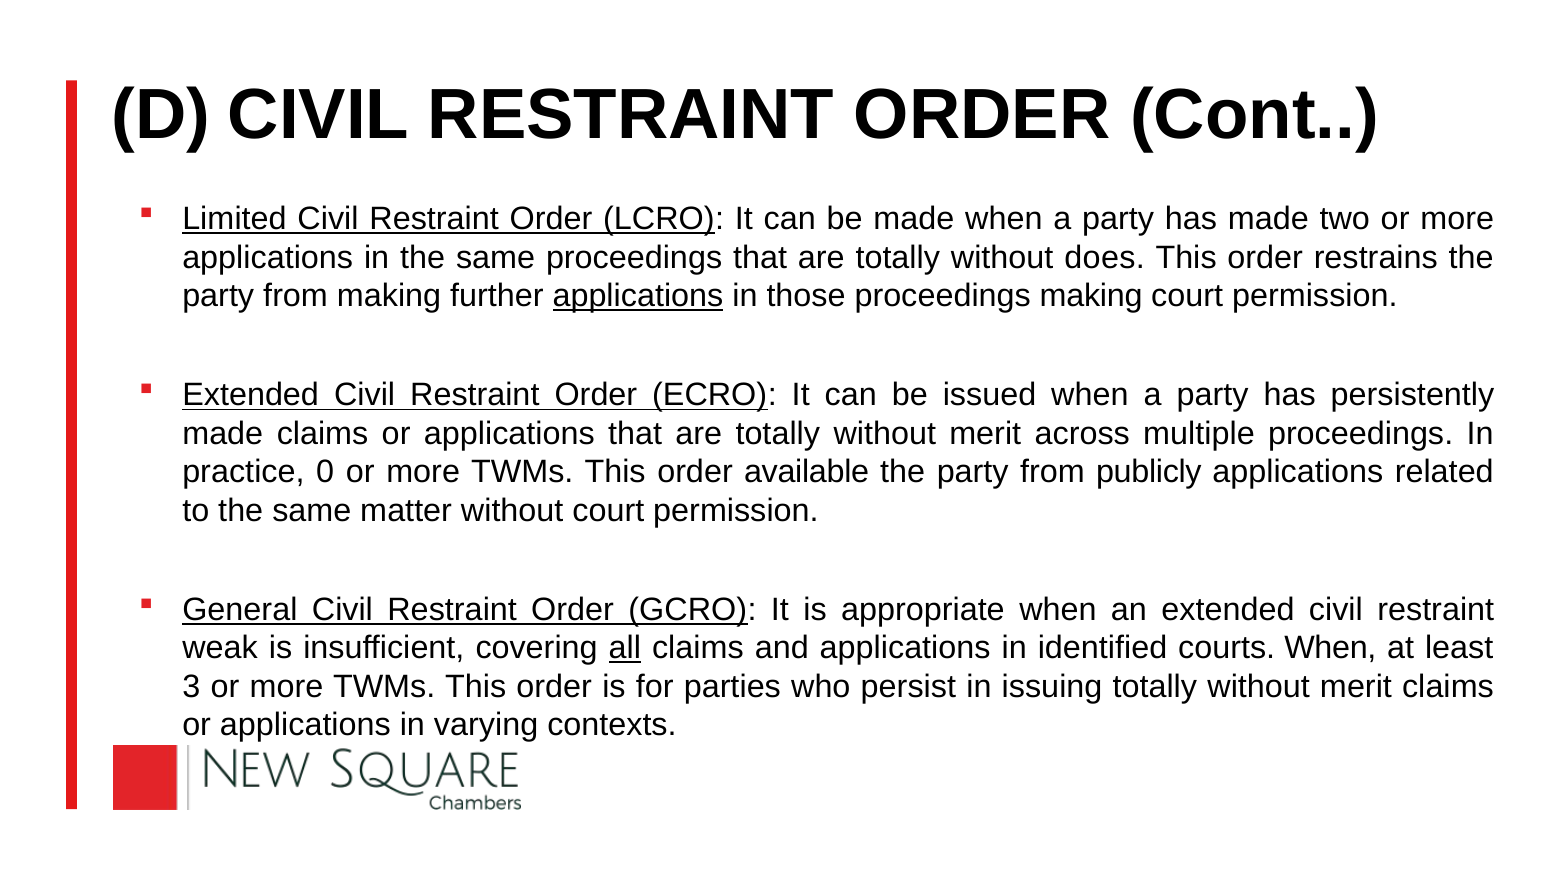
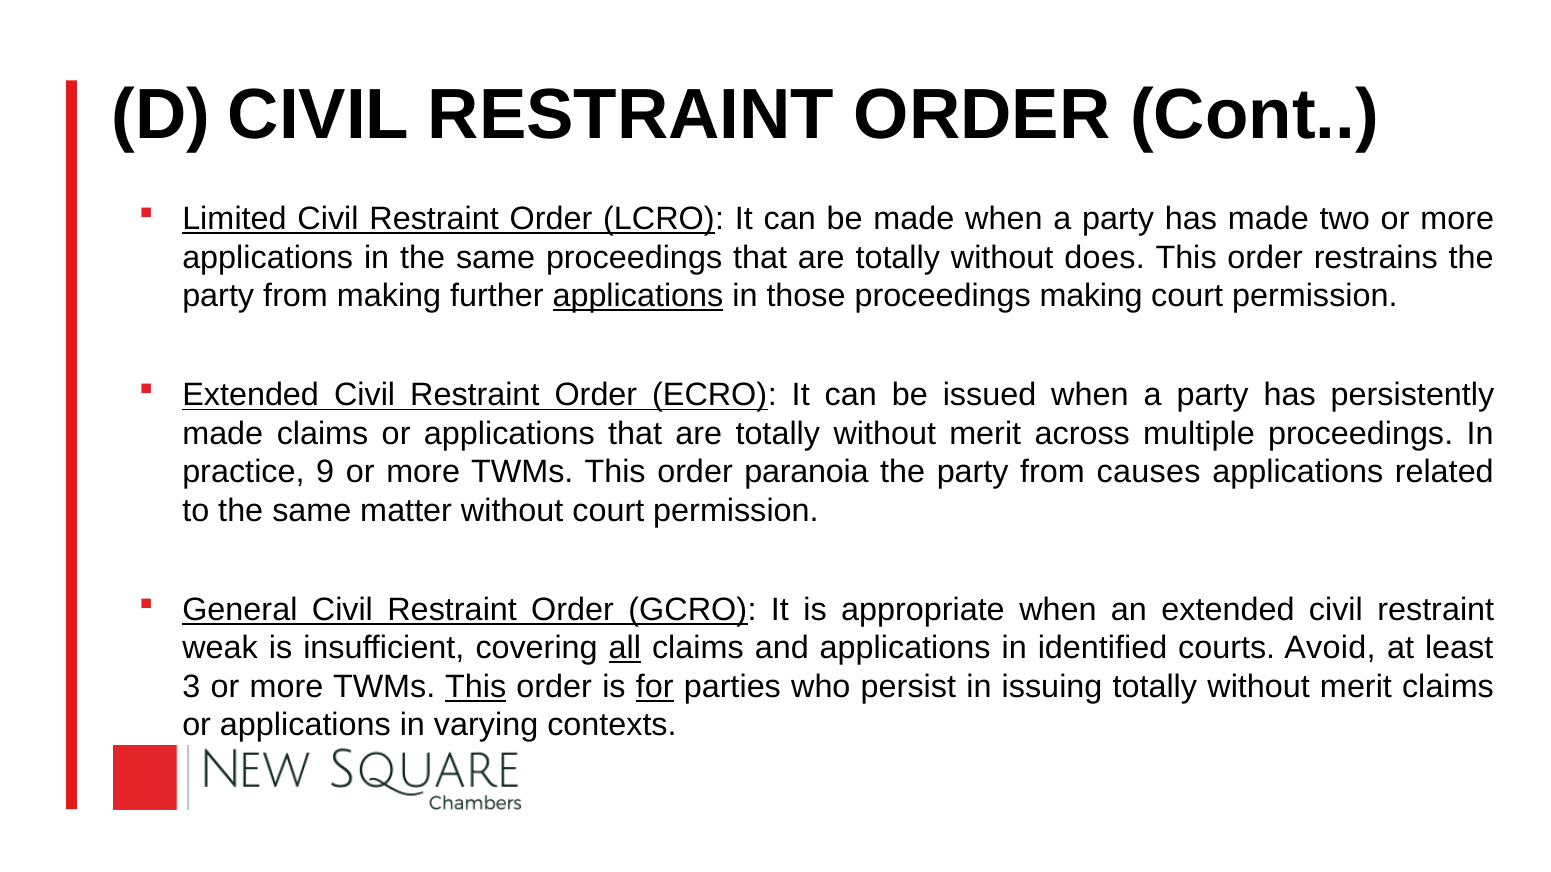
0: 0 -> 9 (325, 472)
available: available -> paranoia (807, 472)
publicly: publicly -> causes (1149, 472)
courts When: When -> Avoid (1330, 649)
This underline: none -> present (476, 687)
for underline: none -> present (655, 687)
